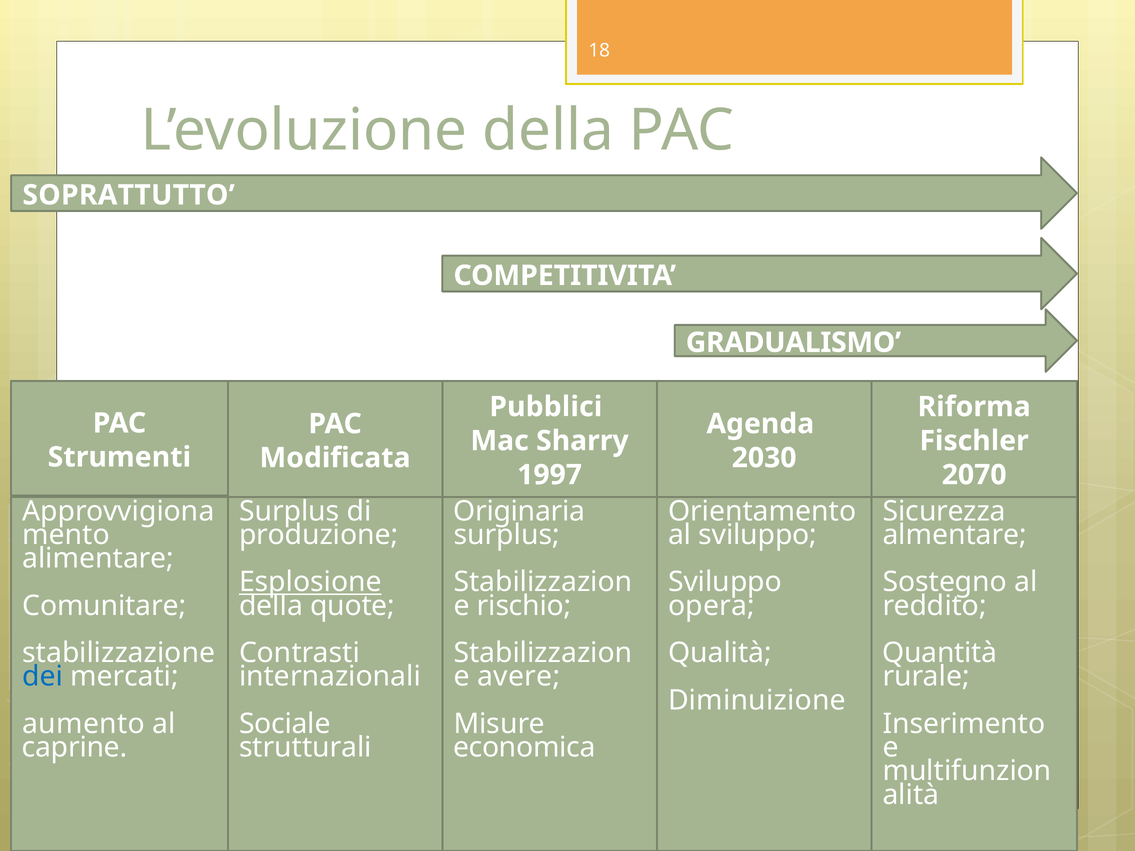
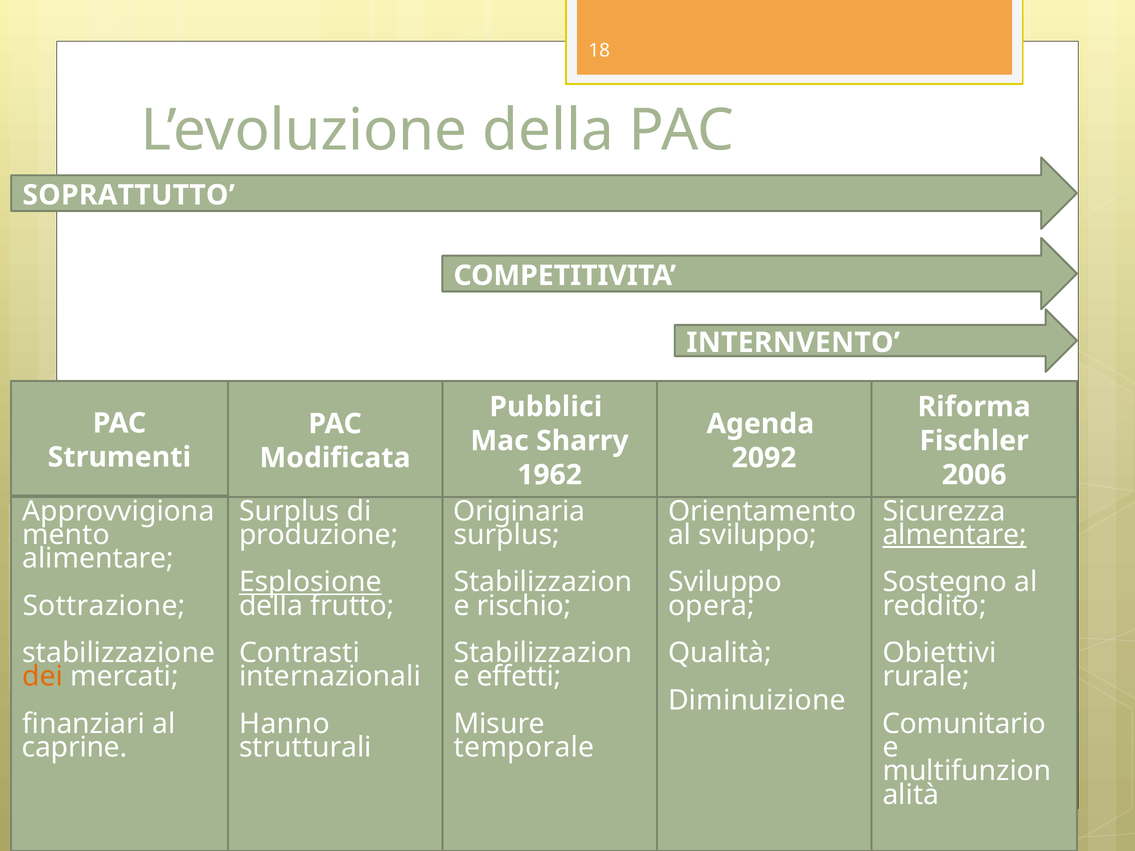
GRADUALISMO: GRADUALISMO -> INTERNVENTO (793, 343)
2030: 2030 -> 2092 (764, 458)
1997: 1997 -> 1962 (550, 475)
2070: 2070 -> 2006 (974, 475)
almentare underline: none -> present (955, 535)
Comunitare: Comunitare -> Sottrazione (104, 606)
quote: quote -> frutto (352, 606)
Quantità: Quantità -> Obiettivi (940, 653)
dei colour: blue -> orange (43, 677)
avere: avere -> effetti (519, 677)
aumento: aumento -> finanziari (84, 724)
Sociale: Sociale -> Hanno (285, 724)
Inserimento: Inserimento -> Comunitario (964, 724)
economica: economica -> temporale (524, 748)
